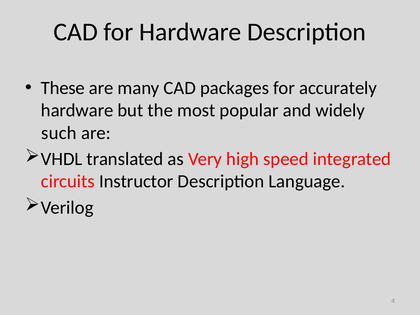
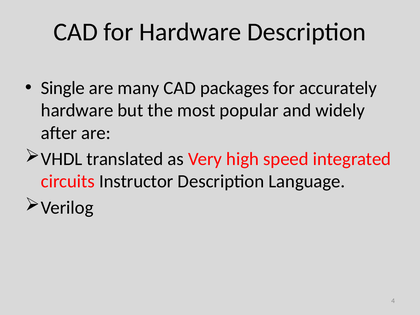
These: These -> Single (63, 88)
such: such -> after (59, 133)
